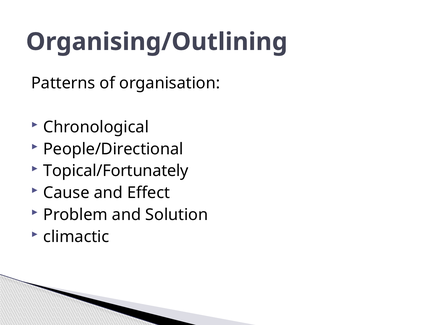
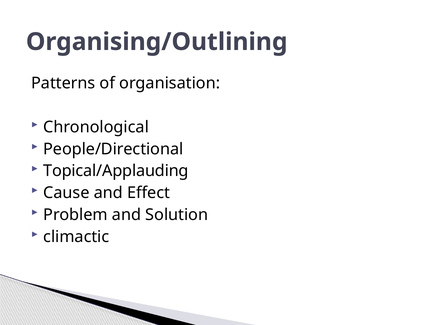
Topical/Fortunately: Topical/Fortunately -> Topical/Applauding (116, 171)
